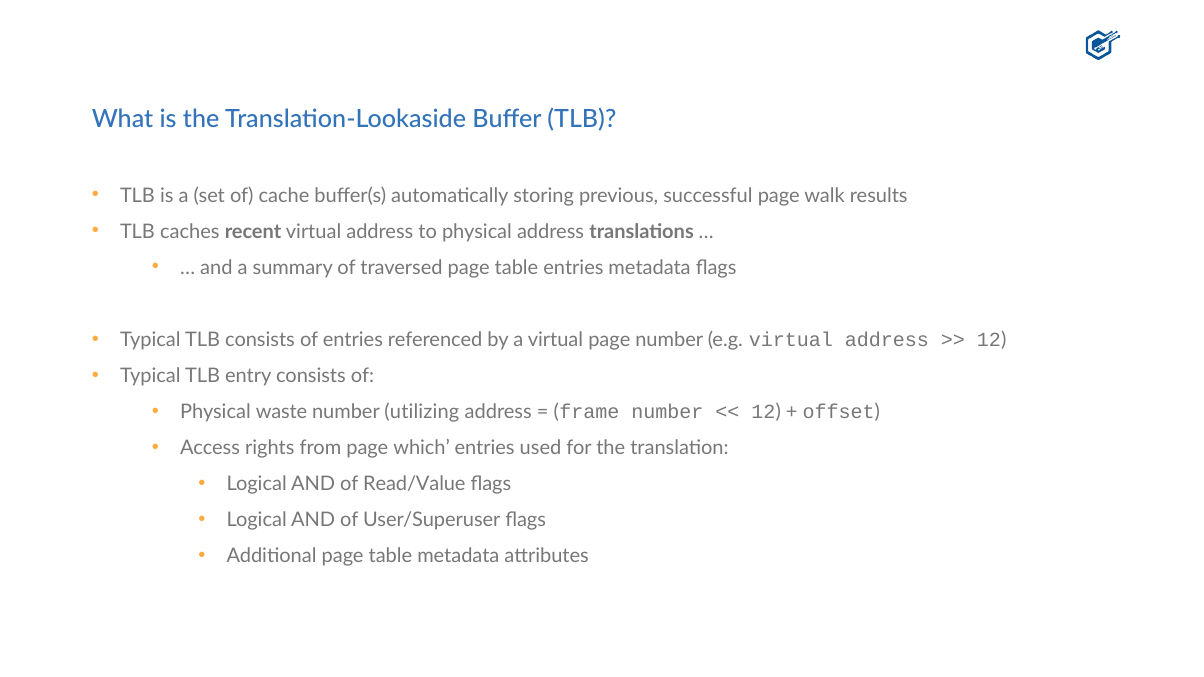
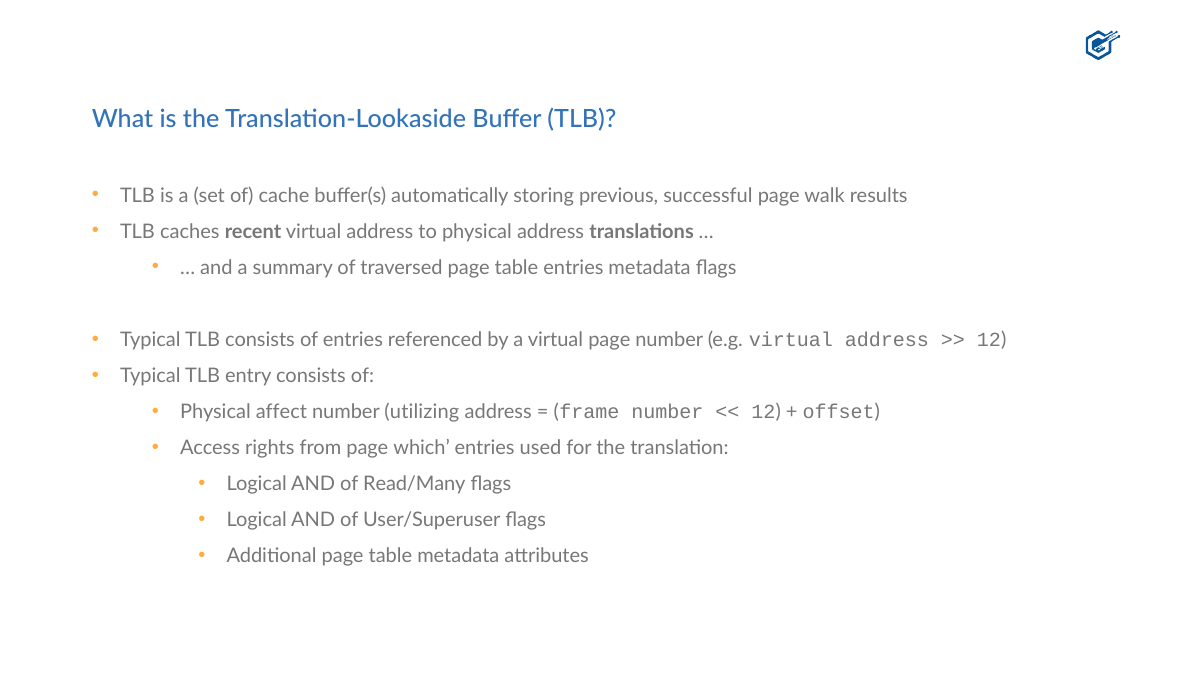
waste: waste -> affect (281, 412)
Read/Value: Read/Value -> Read/Many (414, 484)
